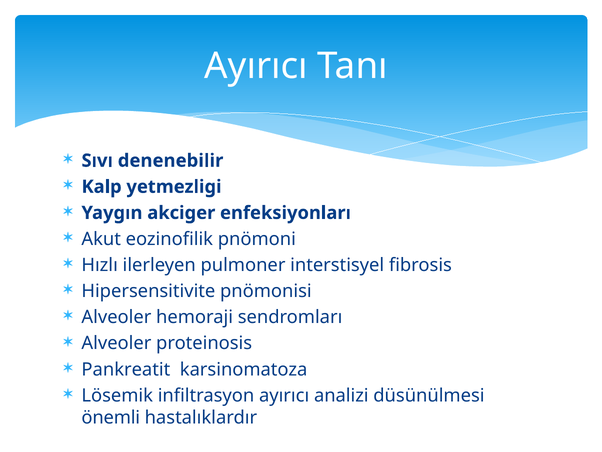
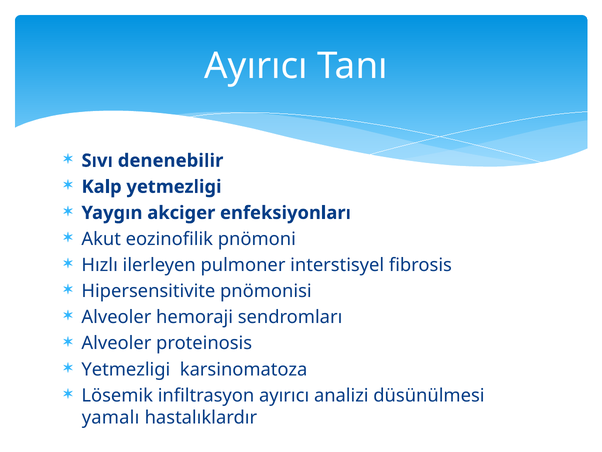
Pankreatit: Pankreatit -> Yetmezligi (126, 369)
önemli: önemli -> yamalı (111, 417)
